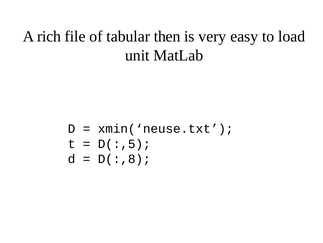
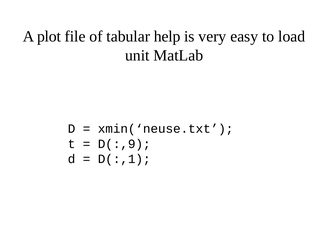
rich: rich -> plot (49, 36)
then: then -> help (167, 36)
D(:,5: D(:,5 -> D(:,9 (124, 144)
D(:,8: D(:,8 -> D(:,1 (124, 159)
